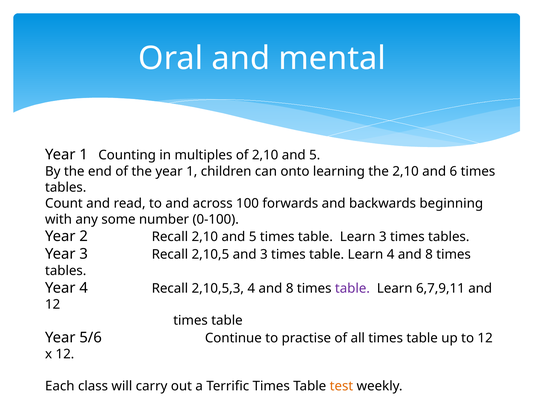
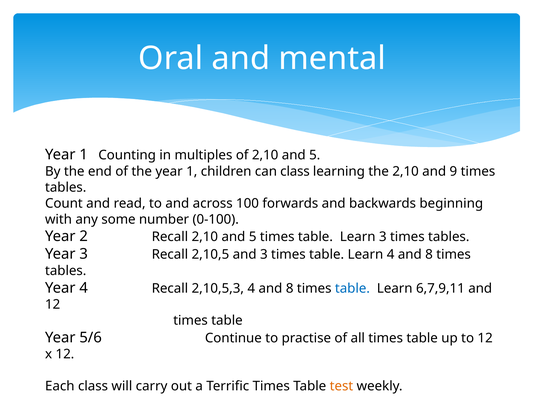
can onto: onto -> class (295, 172)
6: 6 -> 9 (453, 172)
table colour: purple -> blue (352, 289)
